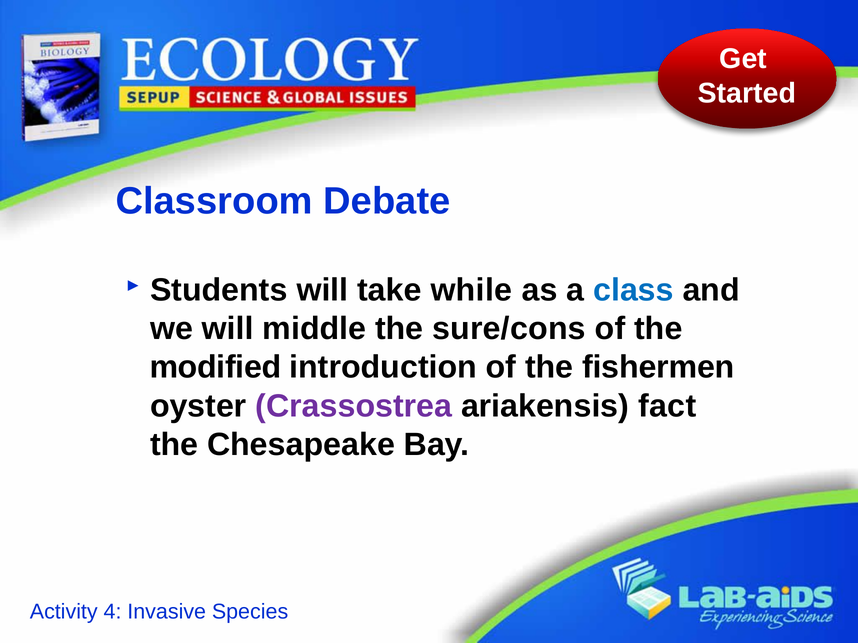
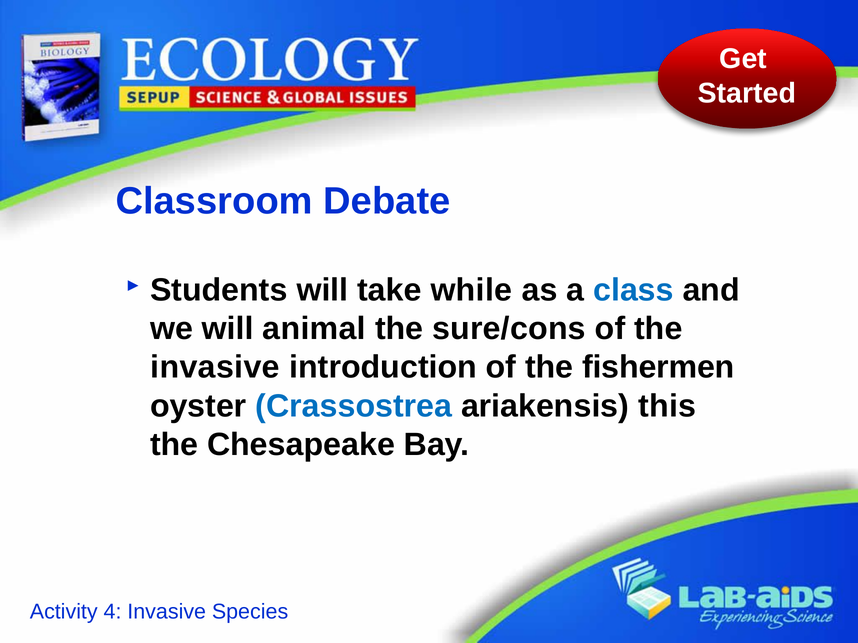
middle: middle -> animal (314, 329)
modified: modified -> invasive (215, 368)
Crassostrea colour: purple -> blue (354, 406)
fact: fact -> this (667, 406)
